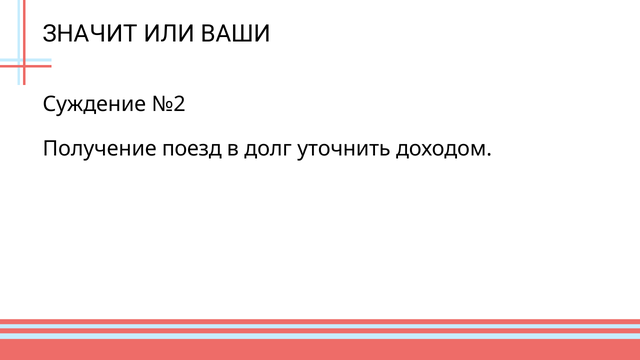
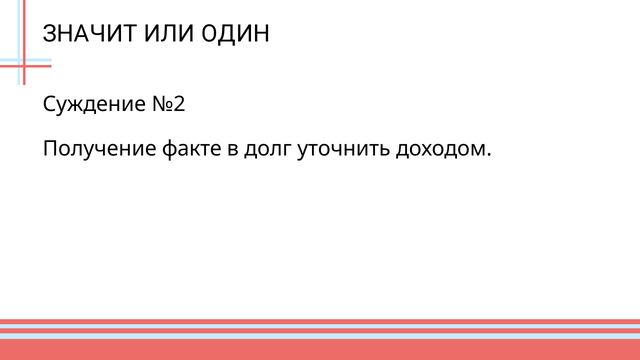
ВАШИ: ВАШИ -> ОДИН (236, 34)
поезд: поезд -> факте (192, 148)
